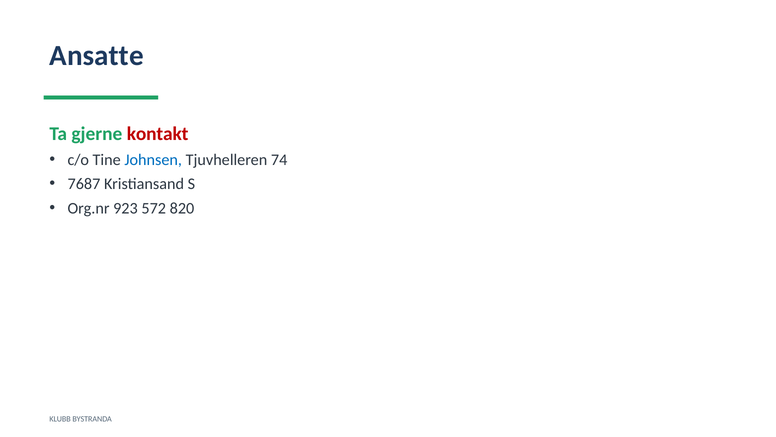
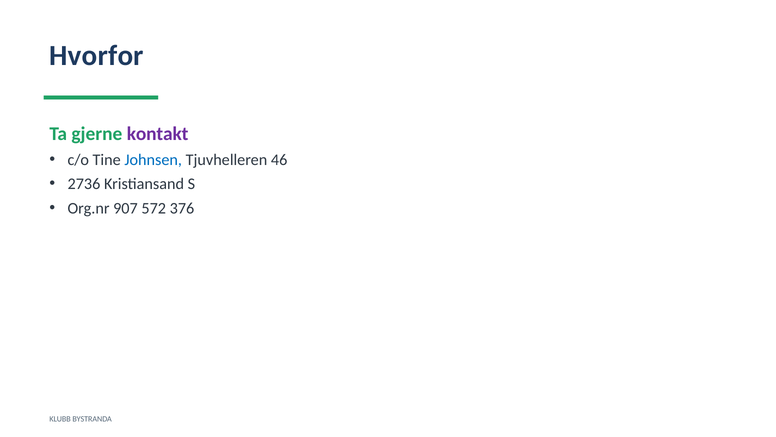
Ansatte: Ansatte -> Hvorfor (97, 55)
kontakt colour: red -> purple (158, 134)
74: 74 -> 46 (279, 160)
7687: 7687 -> 2736 (84, 184)
923: 923 -> 907 (125, 208)
820: 820 -> 376 (182, 208)
